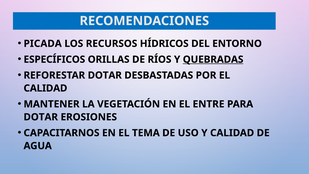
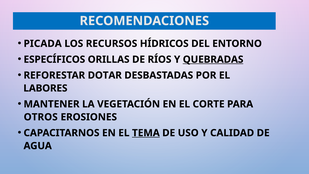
CALIDAD: CALIDAD -> LABORES (45, 88)
ENTRE: ENTRE -> CORTE (209, 104)
DOTAR: DOTAR -> OTROS (41, 117)
TEMA underline: none -> present (146, 133)
